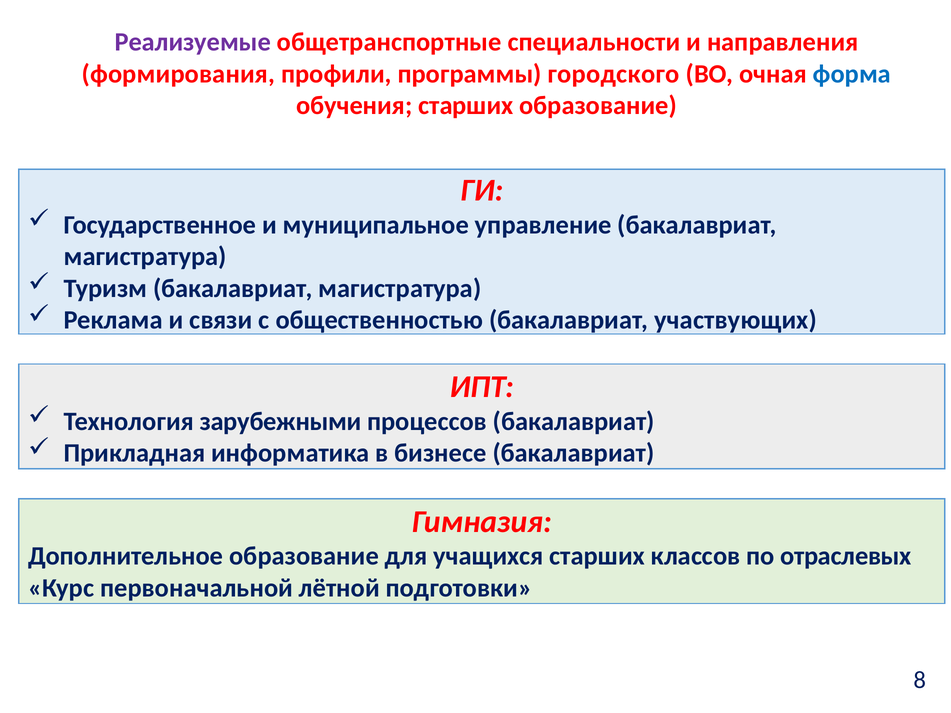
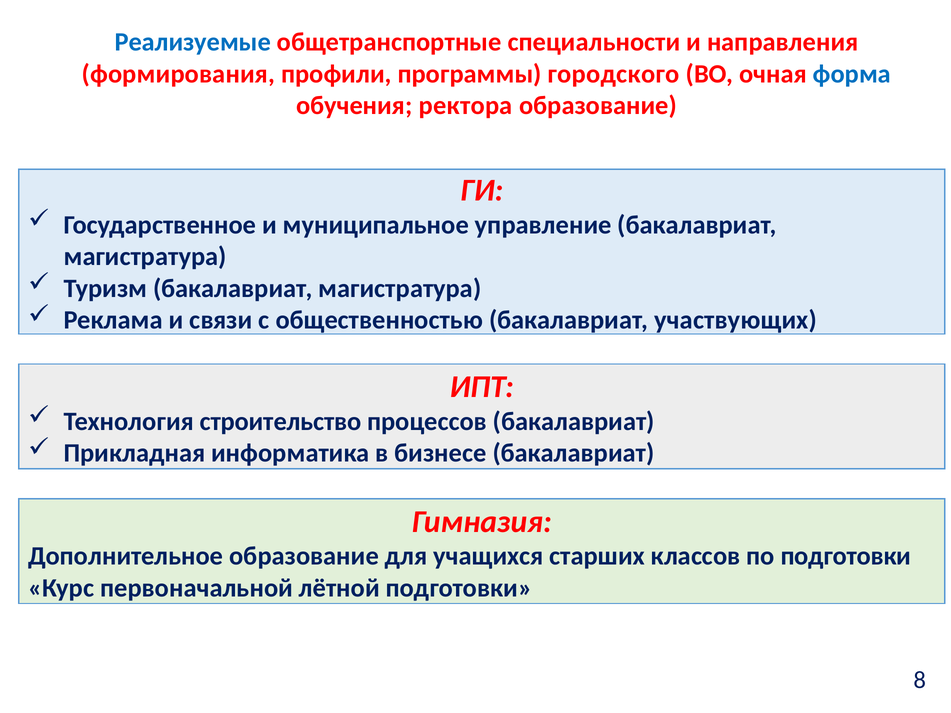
Реализуемые colour: purple -> blue (193, 42)
обучения старших: старших -> ректора (466, 106)
зарубежными: зарубежными -> строительство (281, 422)
по отраслевых: отраслевых -> подготовки (846, 556)
